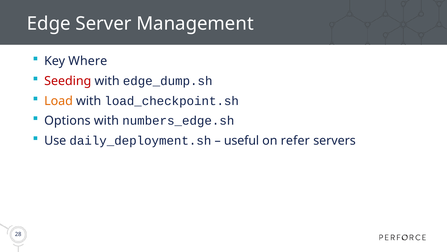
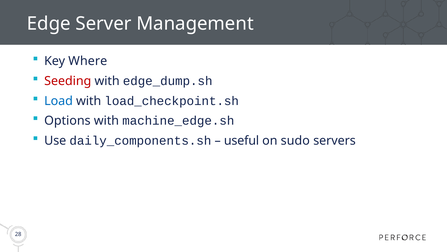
Load colour: orange -> blue (59, 101)
numbers_edge.sh: numbers_edge.sh -> machine_edge.sh (178, 121)
daily_deployment.sh: daily_deployment.sh -> daily_components.sh (140, 140)
refer: refer -> sudo (295, 140)
